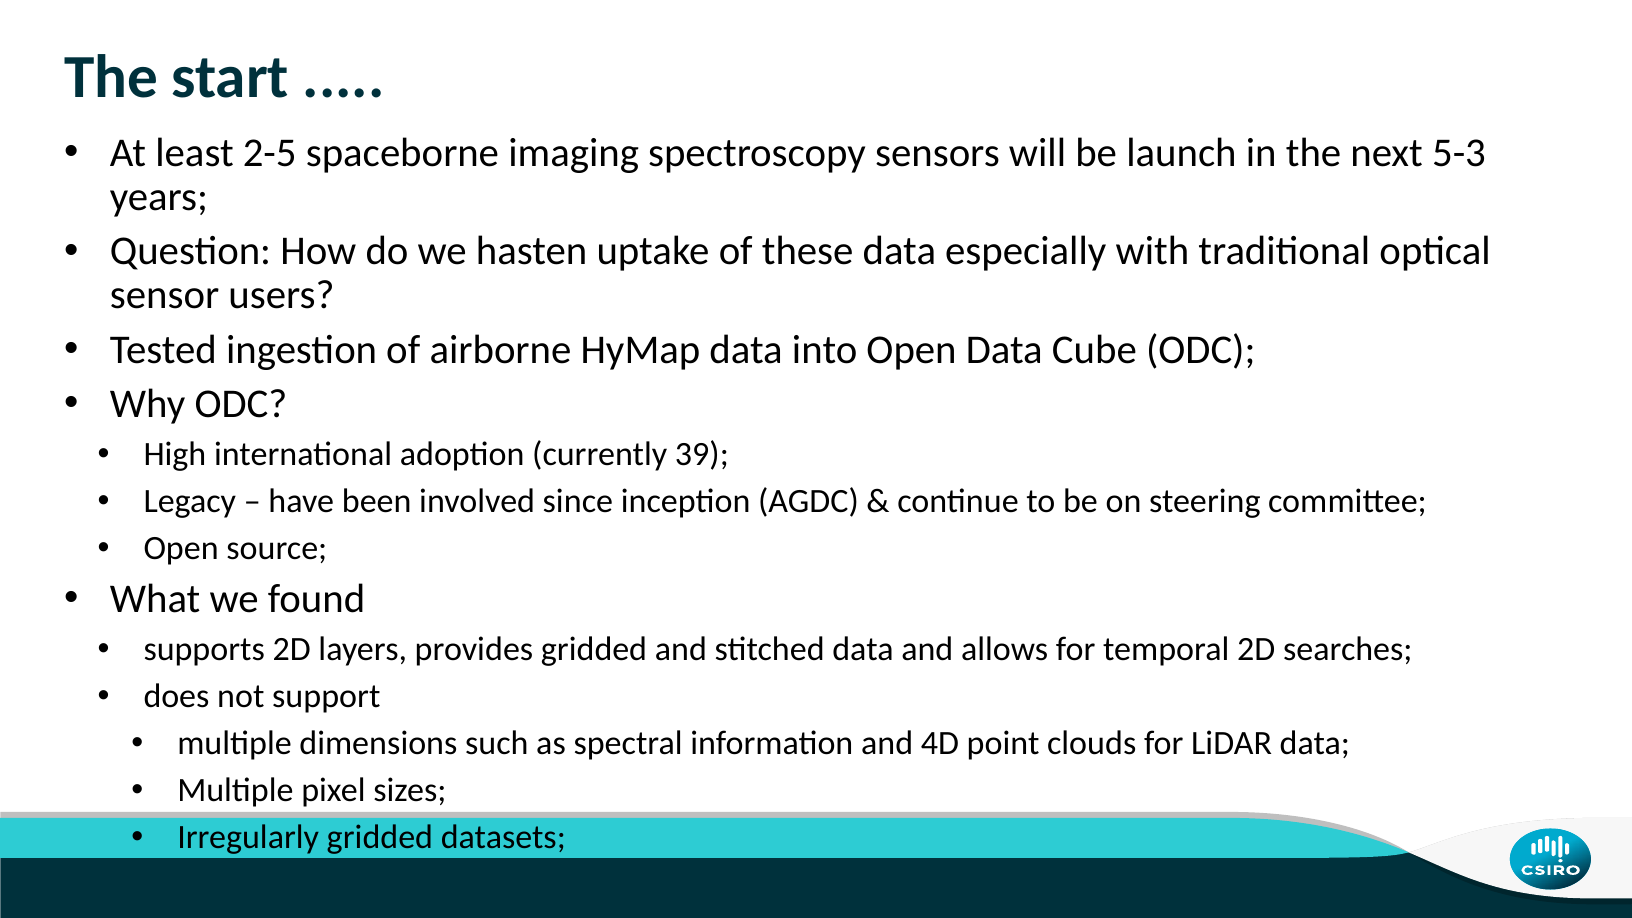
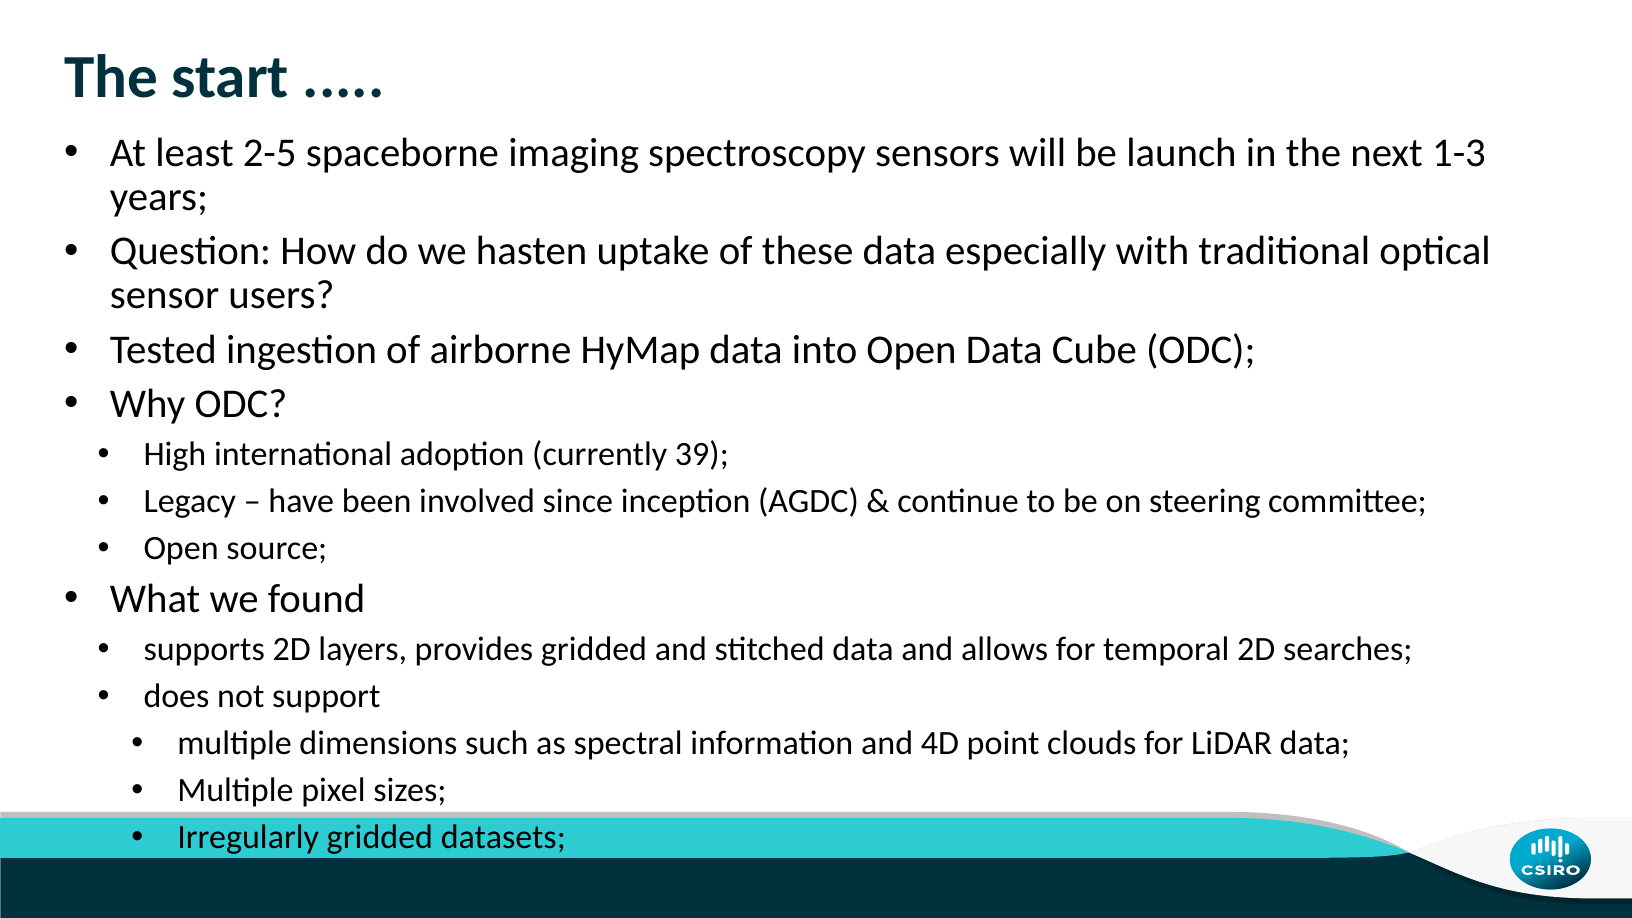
5-3: 5-3 -> 1-3 (1459, 153)
